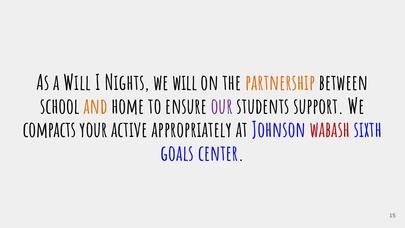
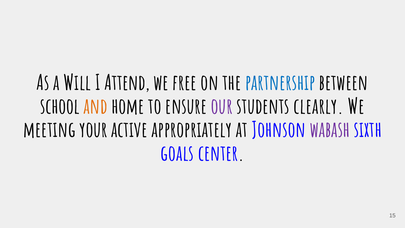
Nights: Nights -> Attend (127, 83)
we will: will -> free (185, 83)
partnership colour: orange -> blue (280, 83)
support: support -> clearly (319, 107)
compacts: compacts -> meeting (49, 130)
wabash colour: red -> purple (330, 130)
